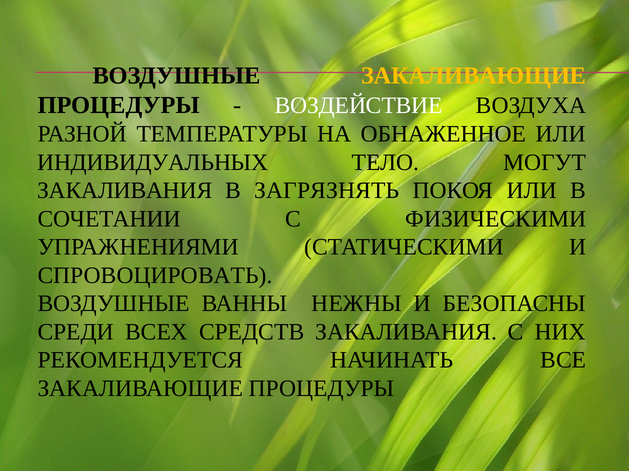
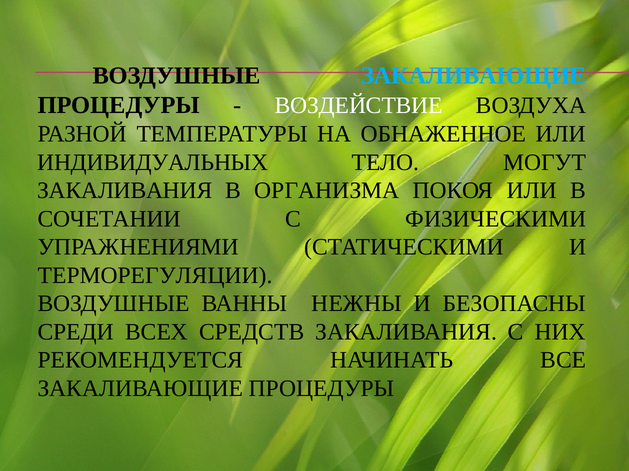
ЗАКАЛИВАЮЩИЕ colour: yellow -> light blue (474, 76)
ЗАГРЯЗНЯТЬ: ЗАГРЯЗНЯТЬ -> ОРГАНИЗМА (327, 191)
СПРОВОЦИРОВАТЬ: СПРОВОЦИРОВАТЬ -> ТЕРМОРЕГУЛЯЦИИ (155, 276)
